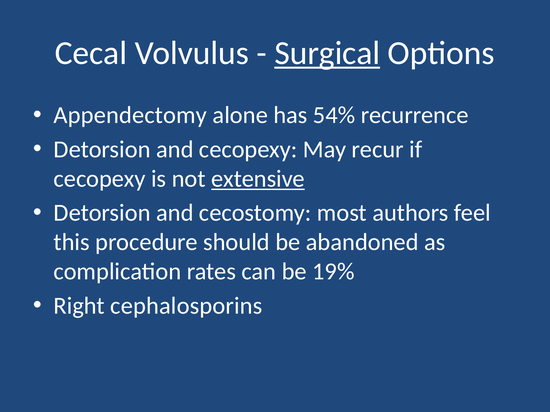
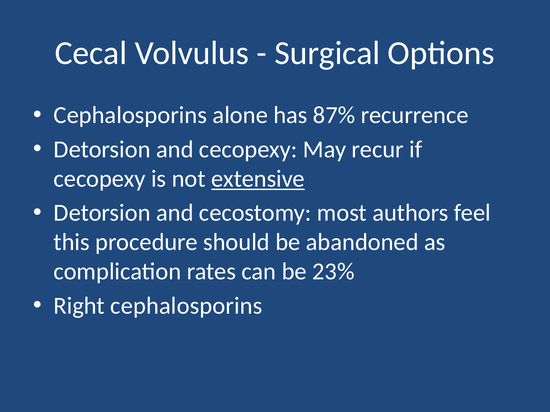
Surgical underline: present -> none (327, 53)
Appendectomy: Appendectomy -> Cephalosporins (130, 115)
54%: 54% -> 87% (334, 115)
19%: 19% -> 23% (333, 272)
